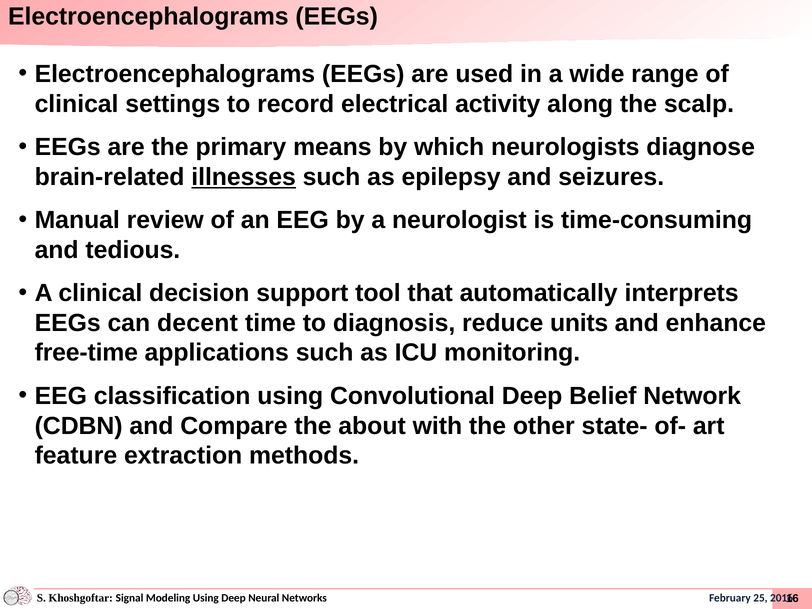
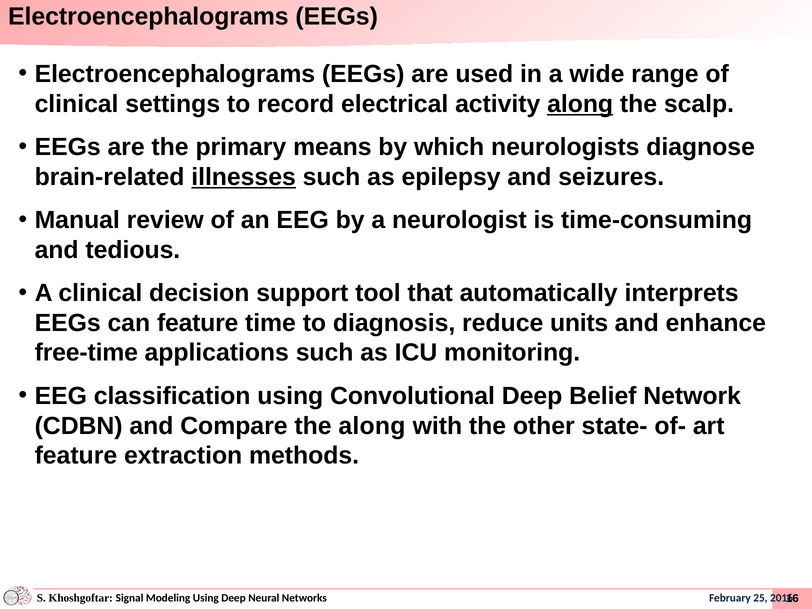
along underline: none -> present (580, 104)
can decent: decent -> feature (198, 323)
the about: about -> along (372, 426)
